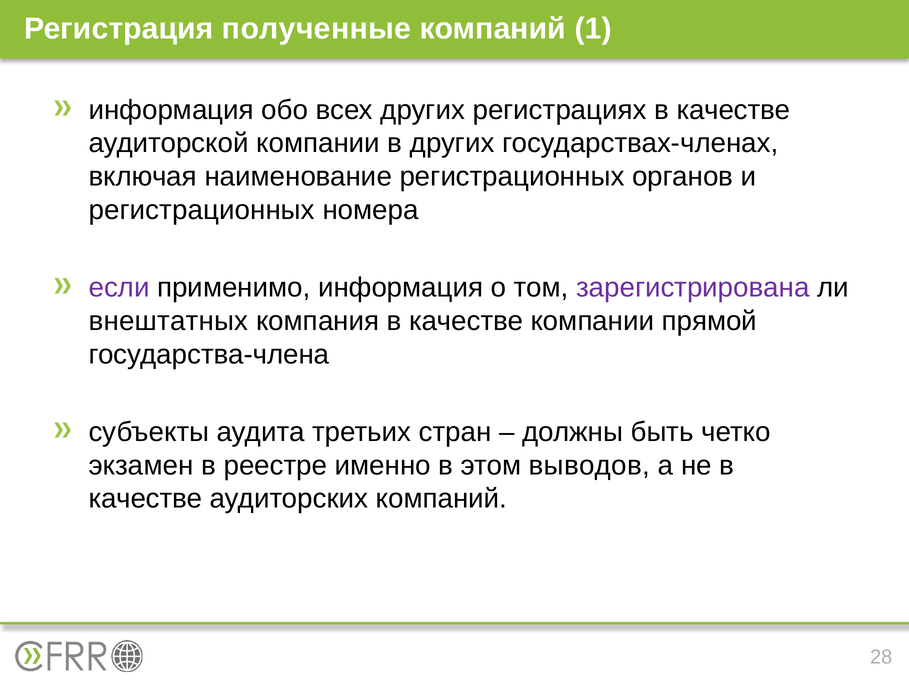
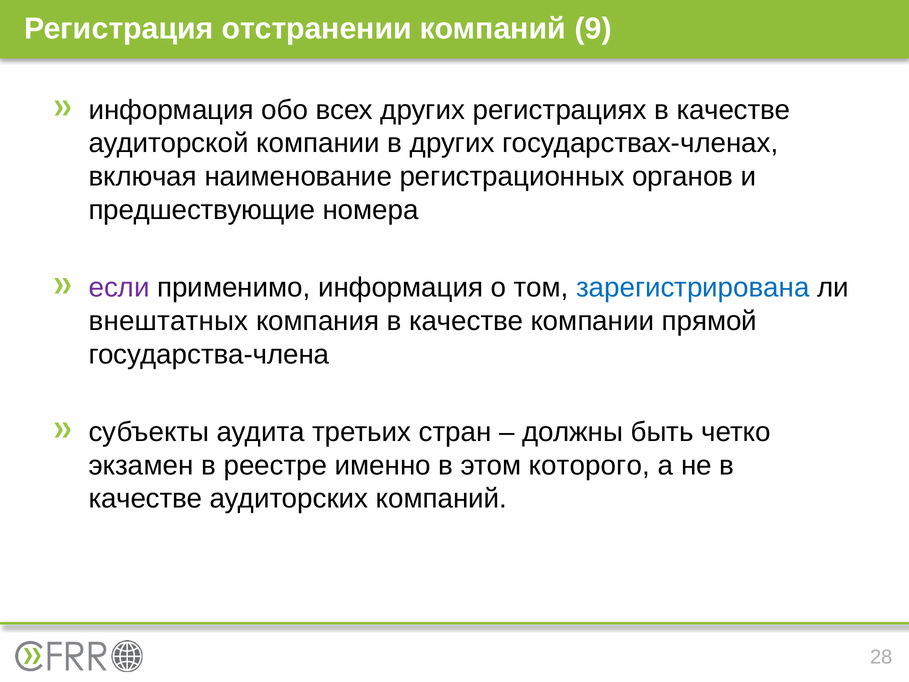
полученные: полученные -> отстранении (317, 29)
1: 1 -> 9 (593, 29)
регистрационных: регистрационных -> предшествующие (202, 210)
зарегистрирована colour: purple -> blue (693, 288)
выводов: выводов -> которого (589, 465)
